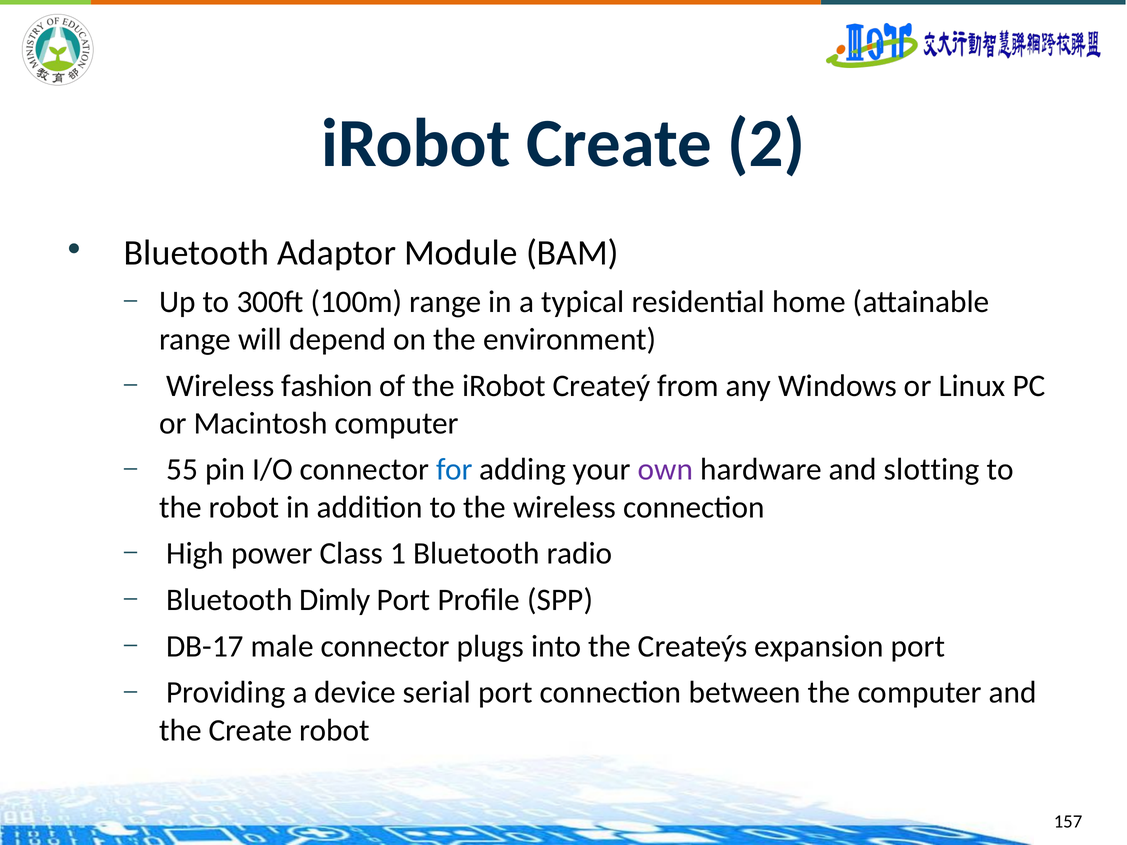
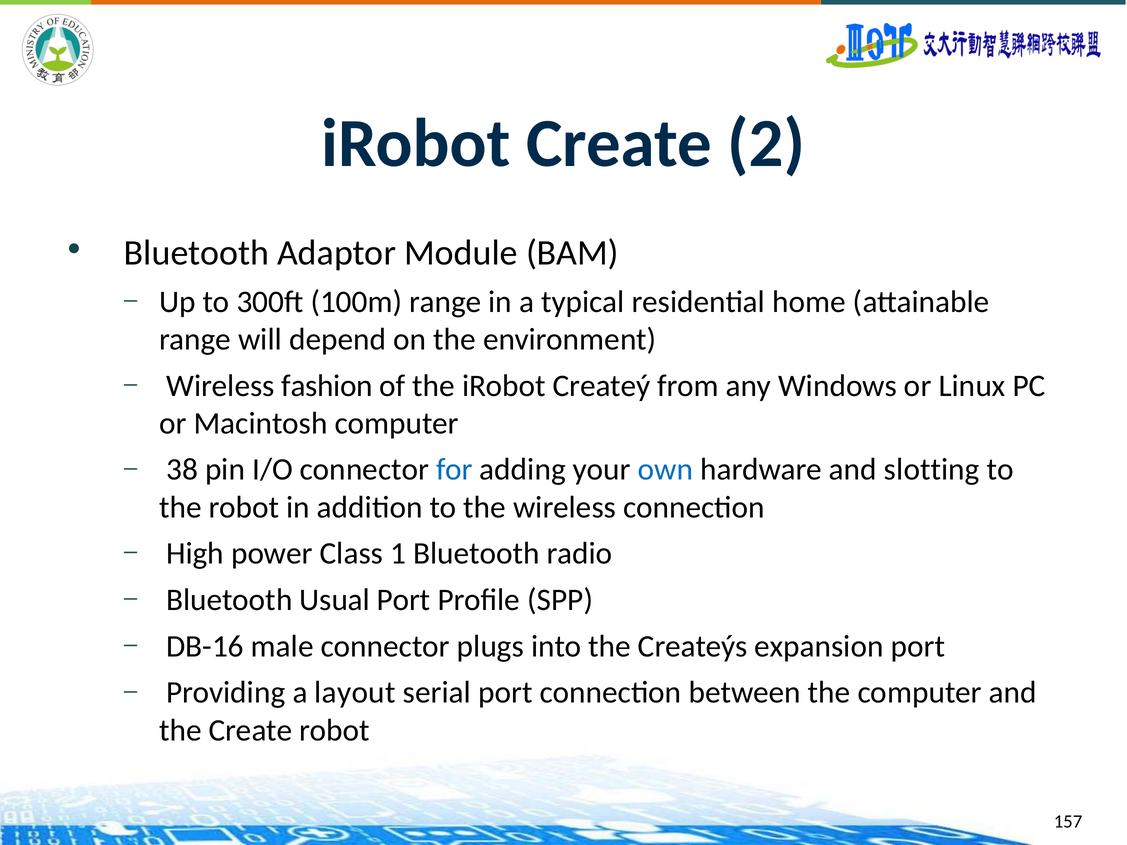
55: 55 -> 38 (182, 470)
own colour: purple -> blue (665, 470)
Dimly: Dimly -> Usual (335, 600)
DB-17: DB-17 -> DB-16 (205, 646)
device: device -> layout (355, 693)
